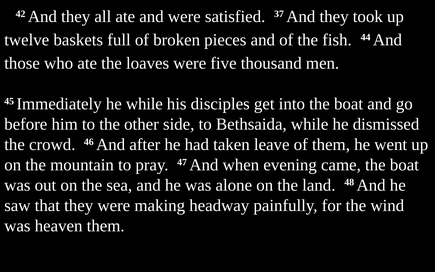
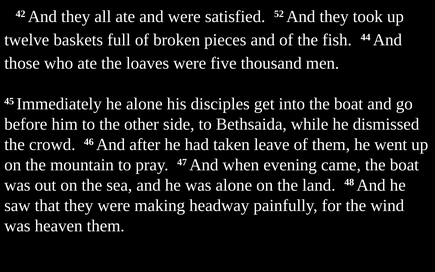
37: 37 -> 52 (279, 14)
he while: while -> alone (144, 104)
